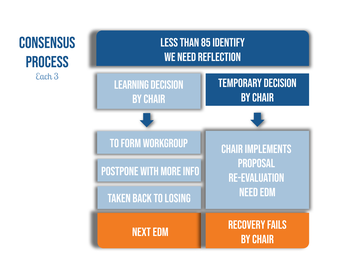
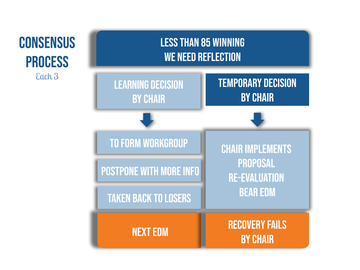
identify: identify -> winning (229, 43)
need: need -> bear (249, 192)
losing: losing -> losers (178, 198)
